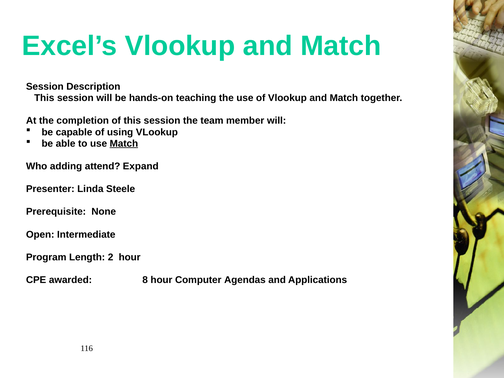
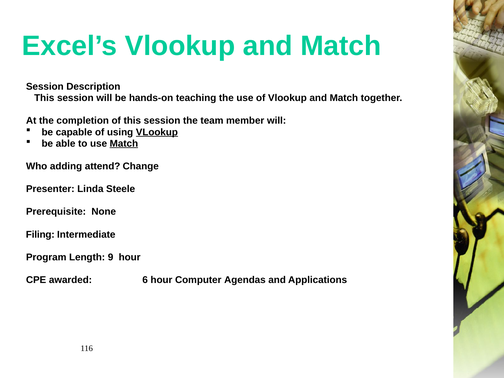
VLookup underline: none -> present (157, 132)
Expand: Expand -> Change (141, 166)
Open: Open -> Filing (40, 234)
2: 2 -> 9 (111, 257)
8: 8 -> 6 (145, 280)
